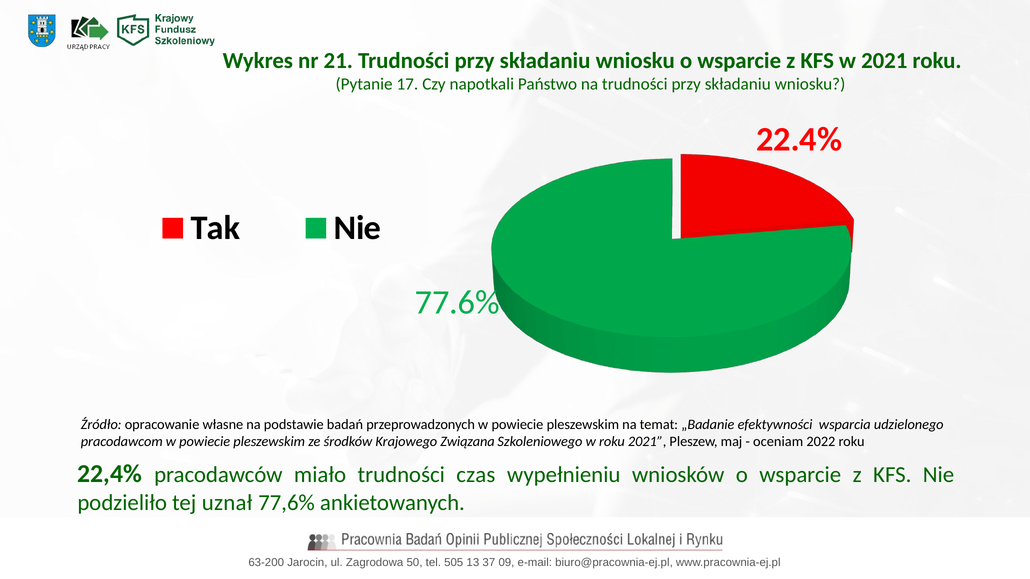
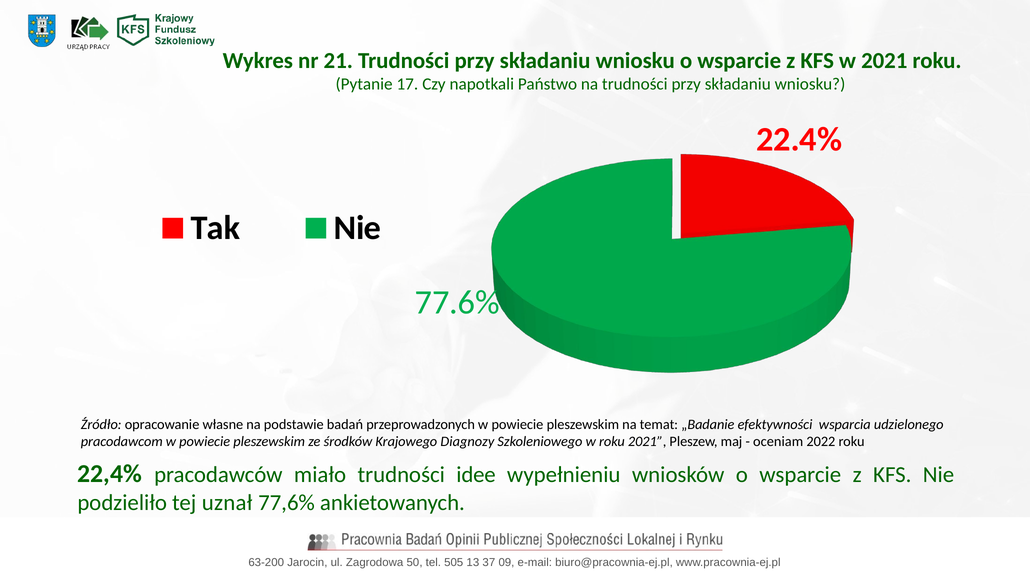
Związana: Związana -> Diagnozy (467, 442)
czas: czas -> idee (476, 475)
